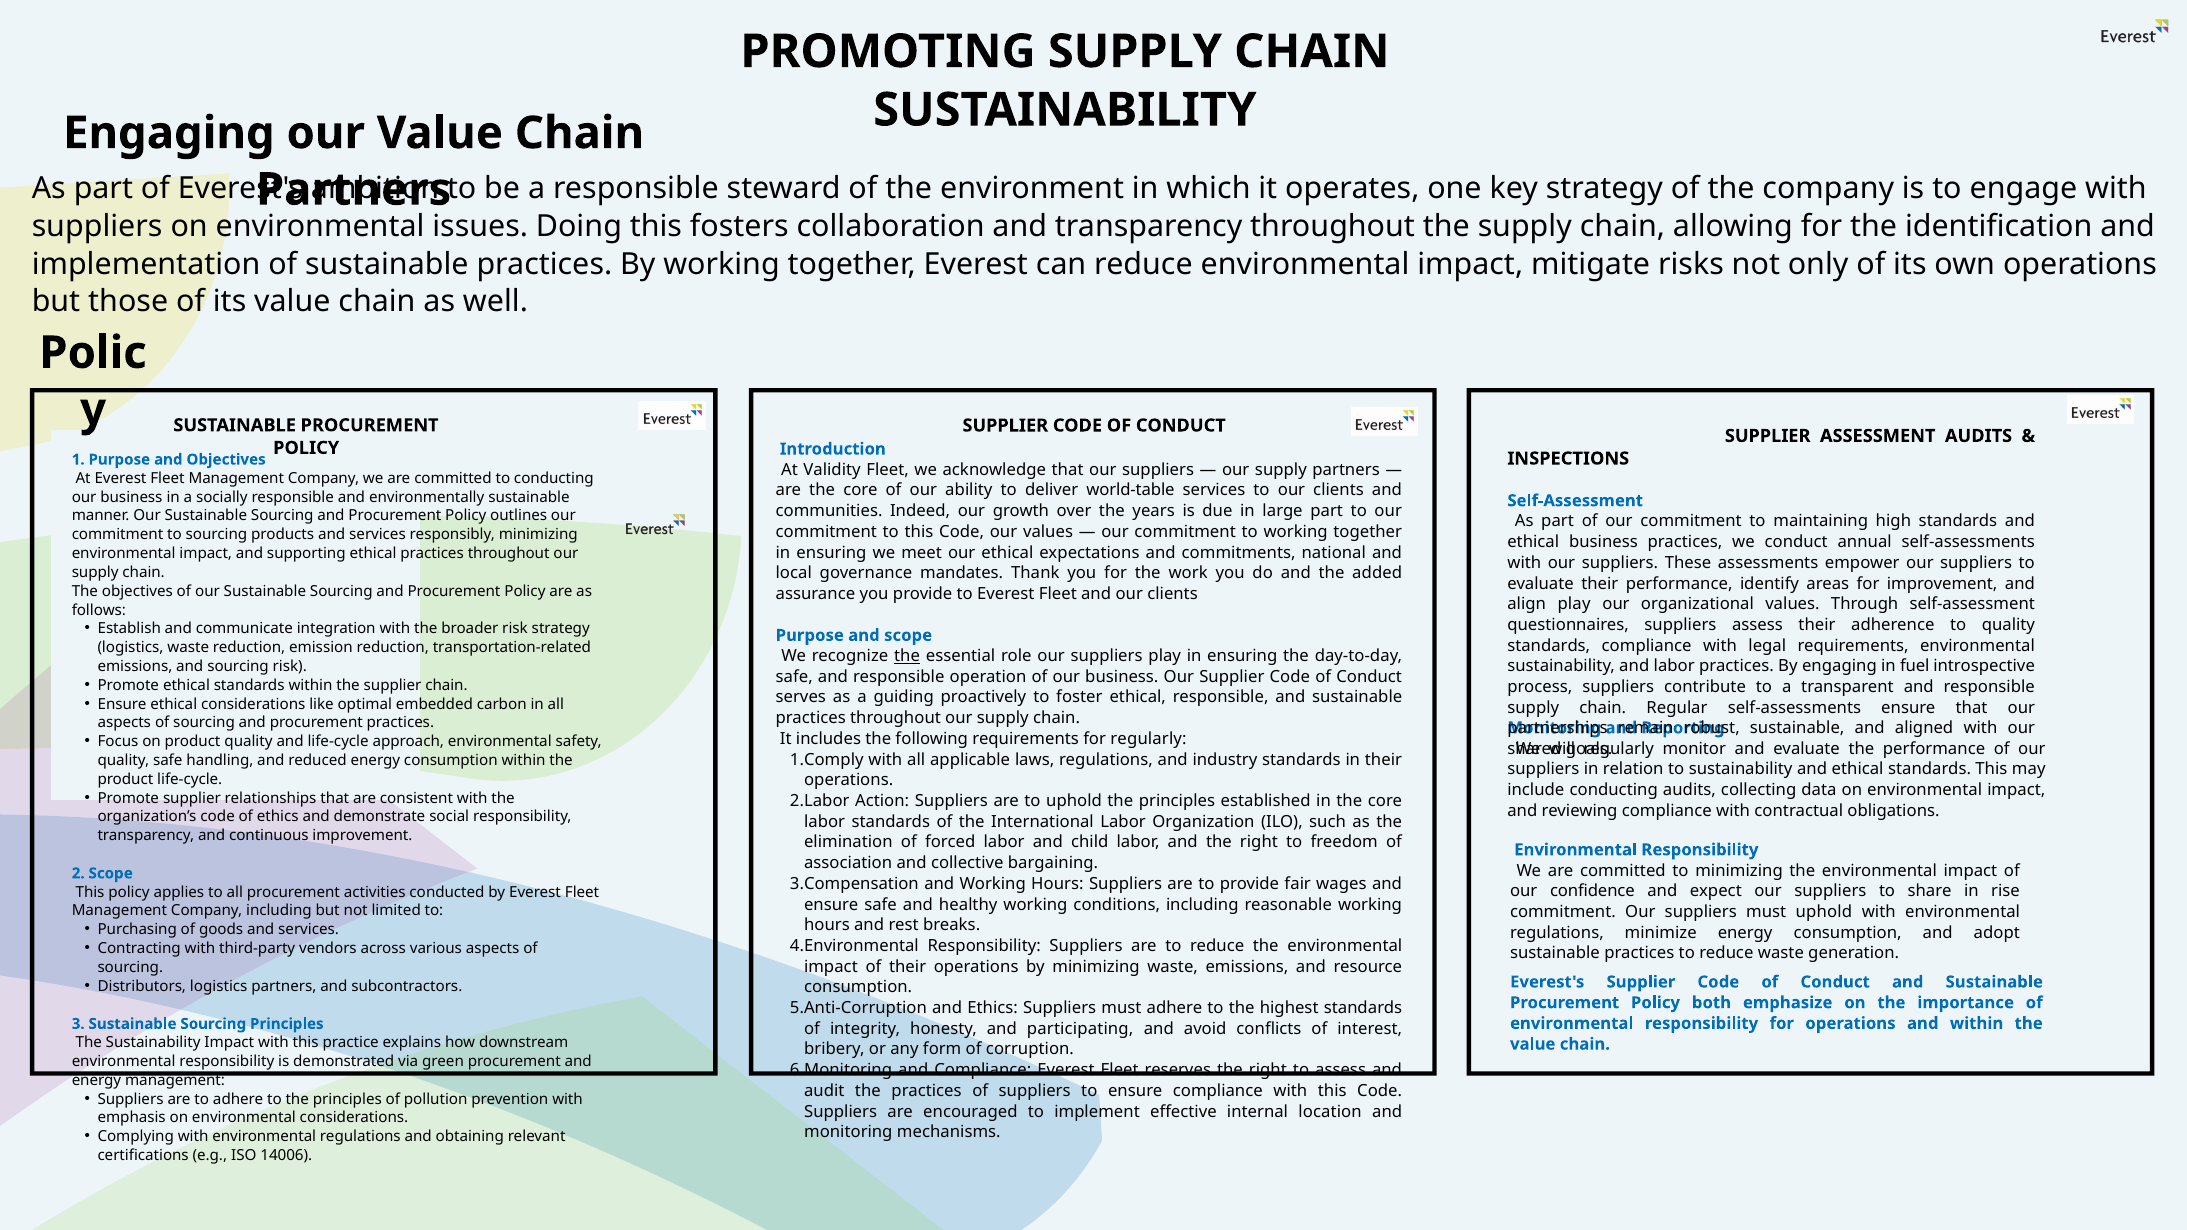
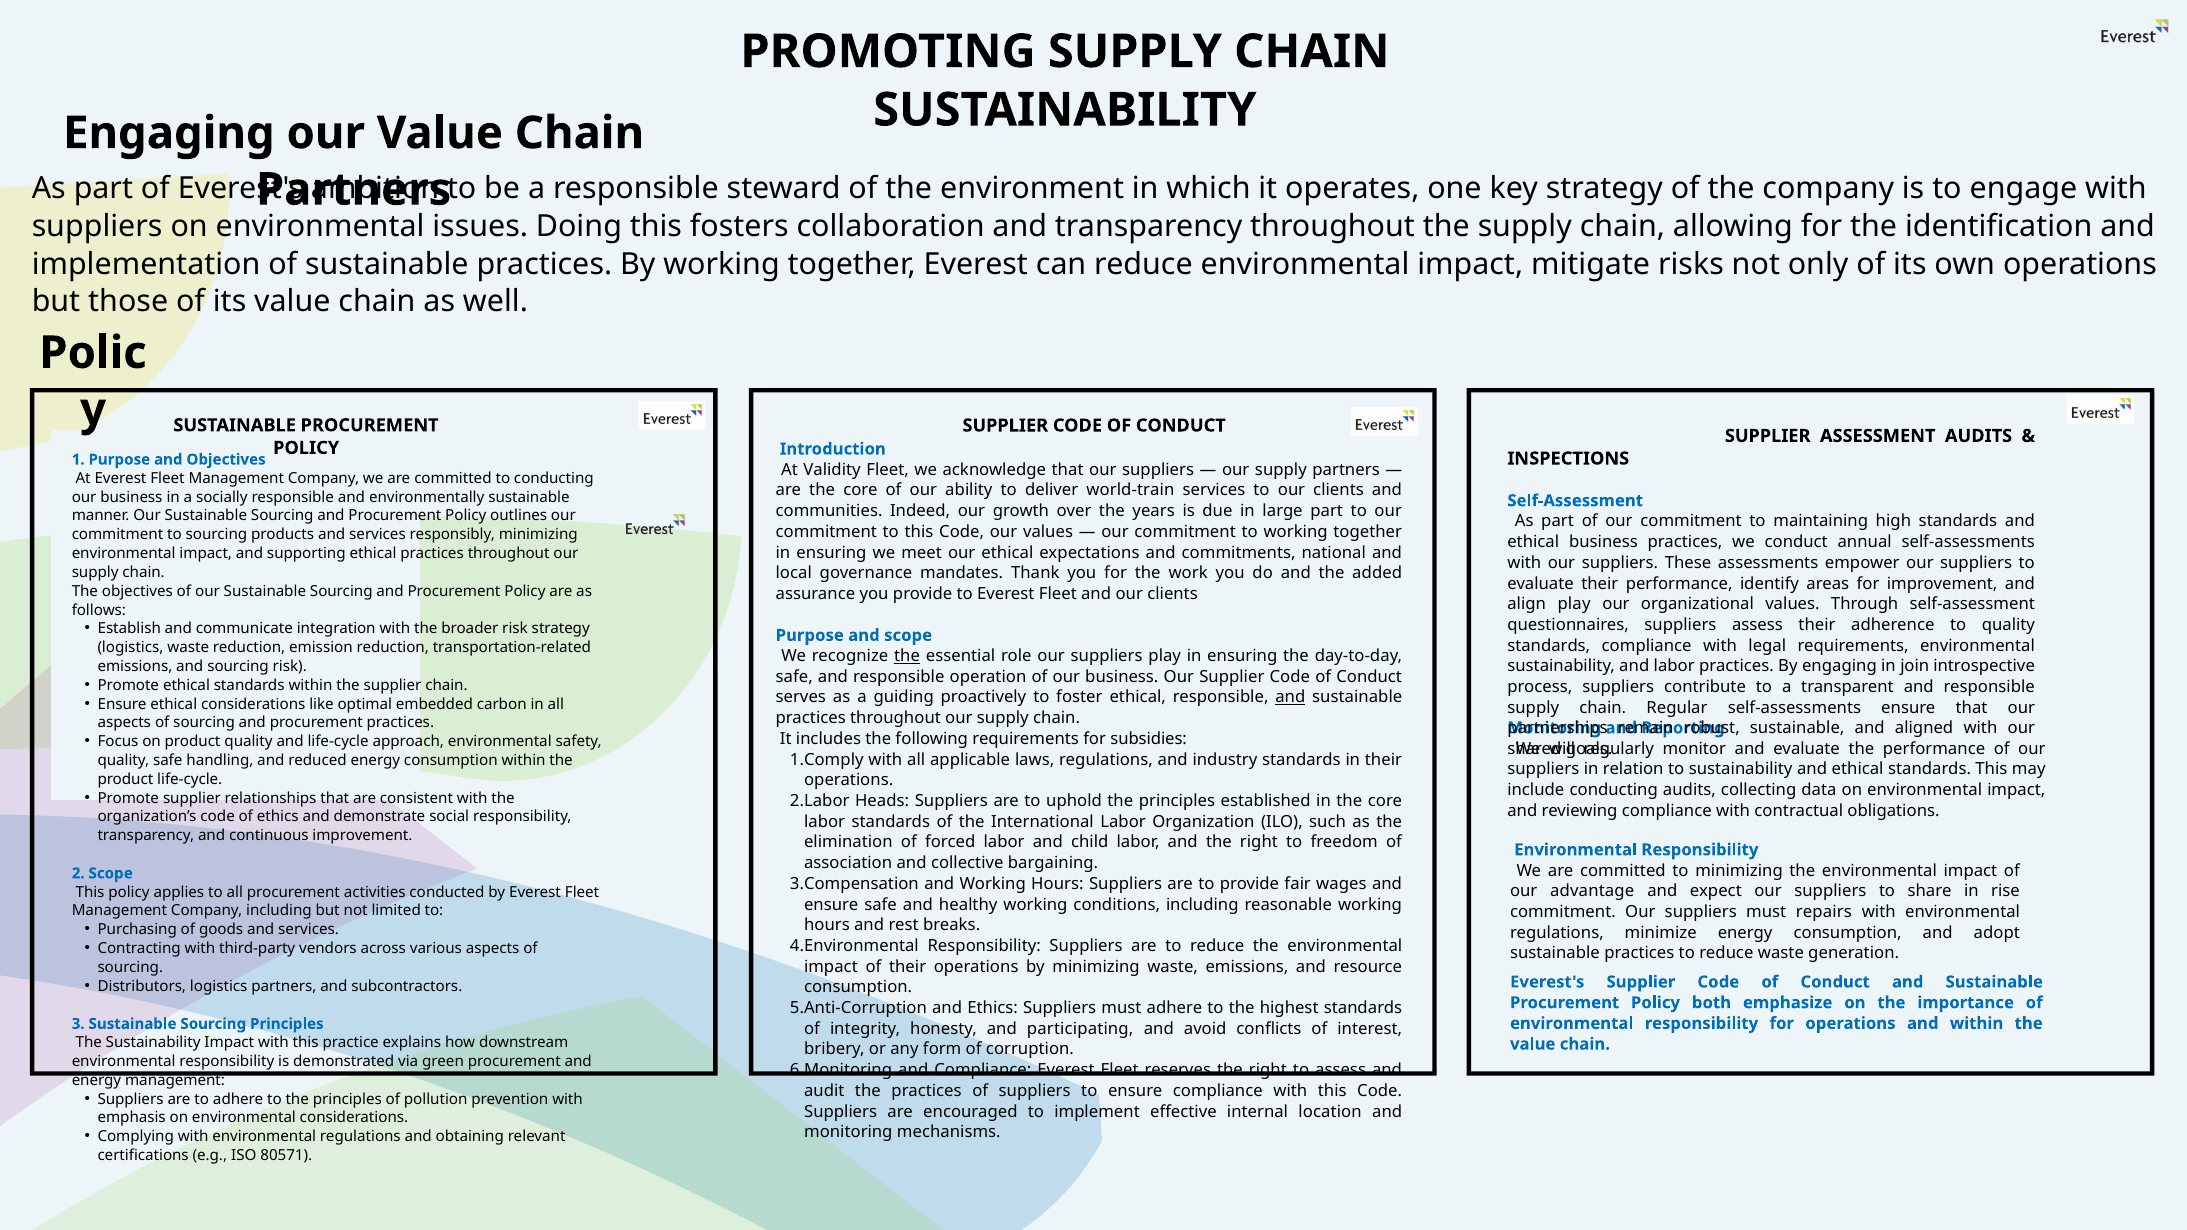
world-table: world-table -> world-train (1130, 490)
fuel: fuel -> join (1915, 666)
and underline: none -> present (1290, 698)
for regularly: regularly -> subsidies (1149, 739)
Action: Action -> Heads (882, 801)
confidence: confidence -> advantage (1592, 891)
must uphold: uphold -> repairs (1824, 912)
14006: 14006 -> 80571 (286, 1156)
